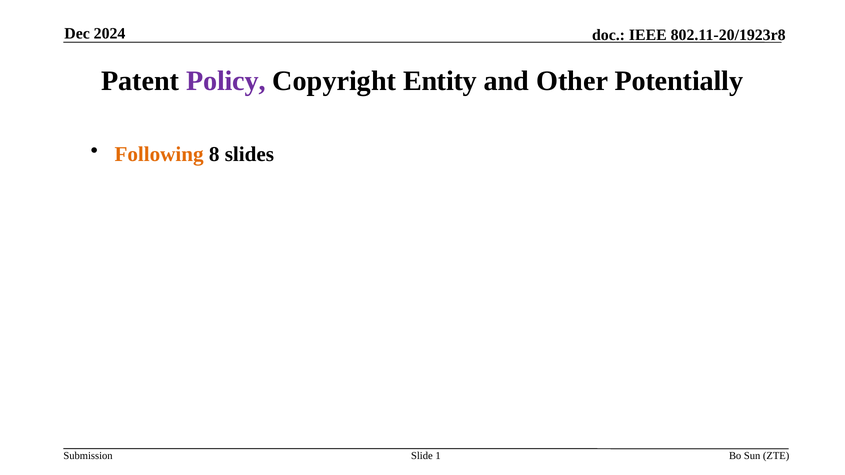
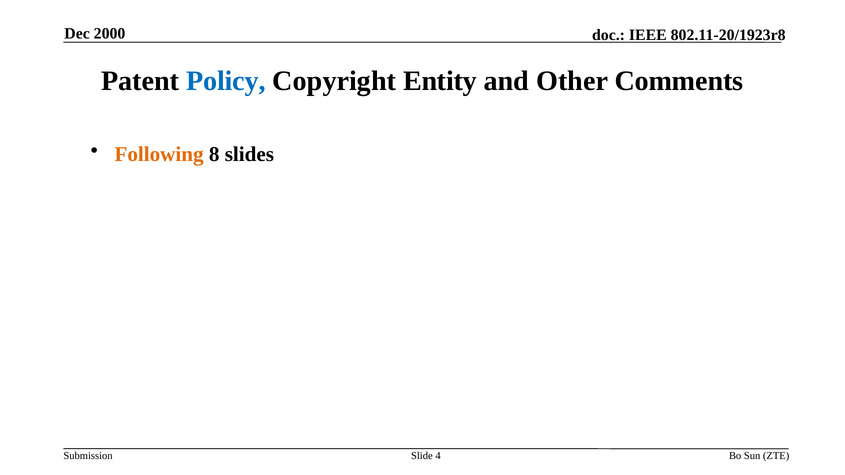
2024: 2024 -> 2000 (110, 34)
Policy colour: purple -> blue (226, 81)
Potentially: Potentially -> Comments (679, 81)
1: 1 -> 4 (438, 456)
